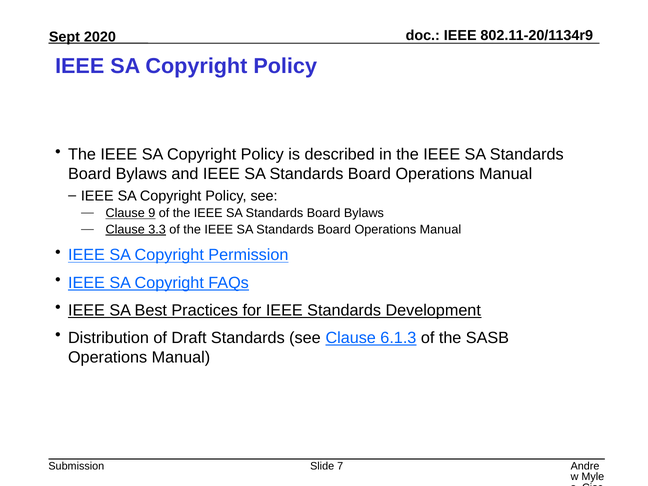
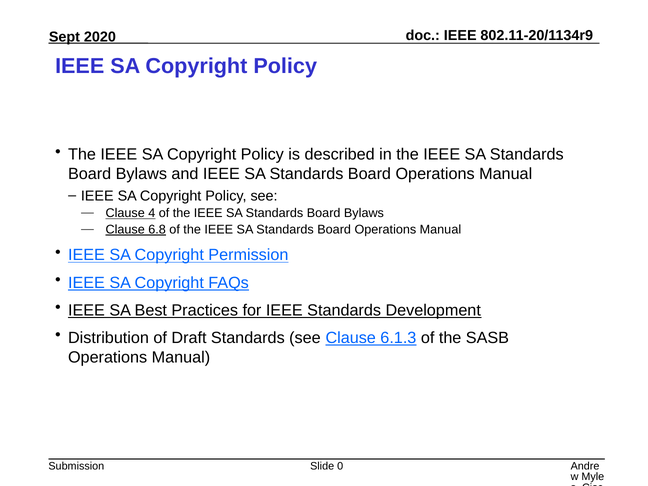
9: 9 -> 4 (152, 213)
3.3: 3.3 -> 6.8 (157, 229)
7: 7 -> 0 (340, 466)
